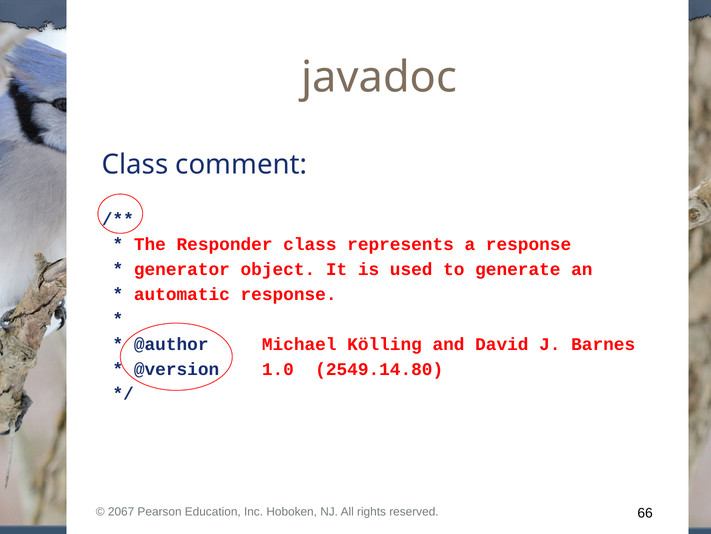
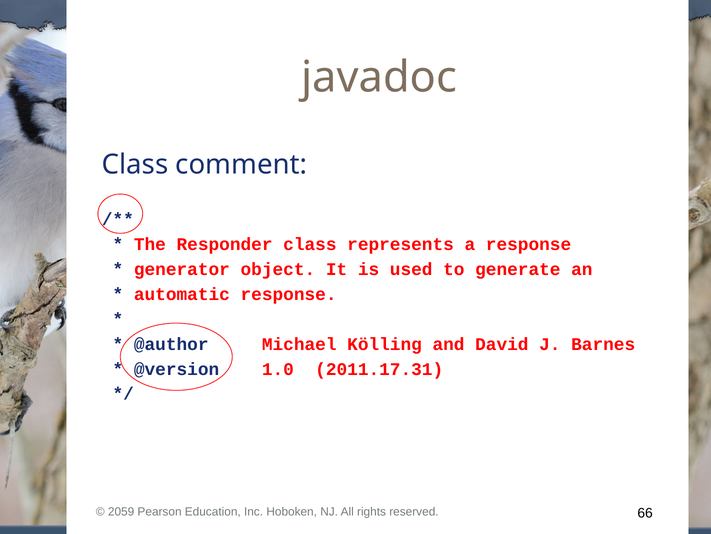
2549.14.80: 2549.14.80 -> 2011.17.31 (379, 369)
2067: 2067 -> 2059 (121, 511)
